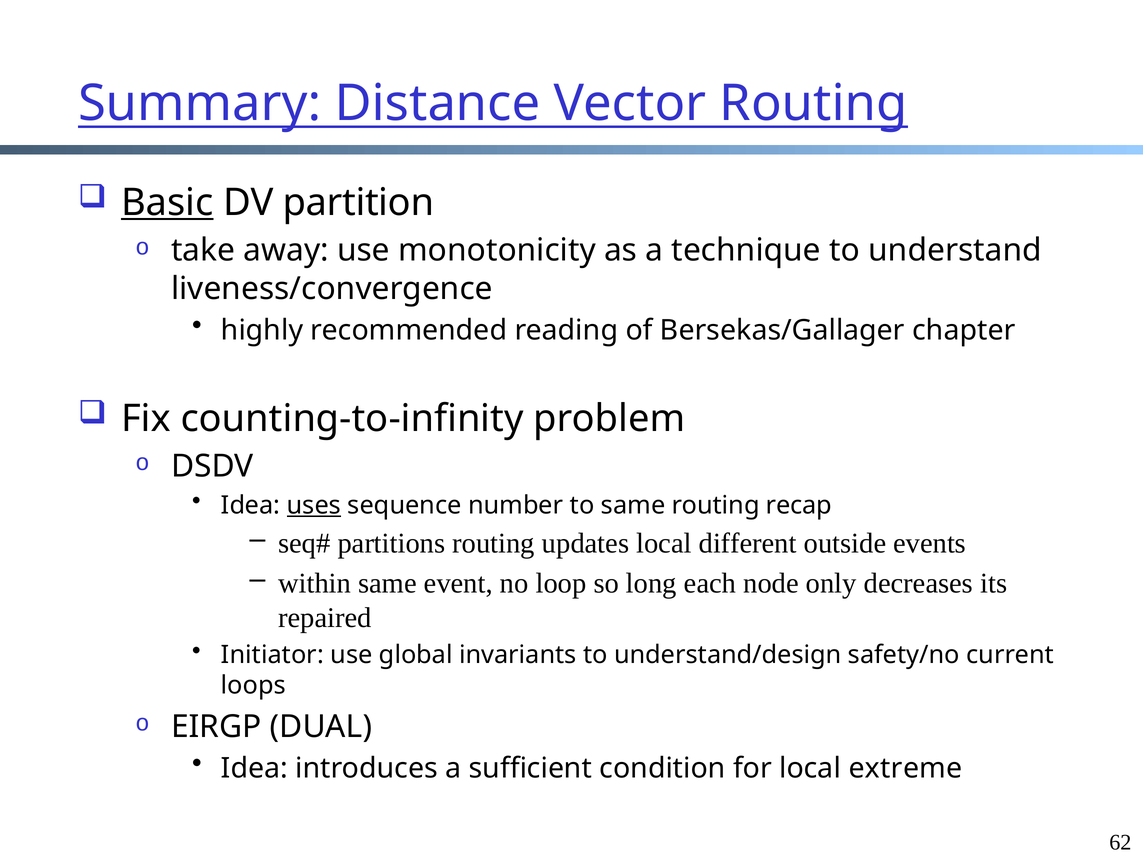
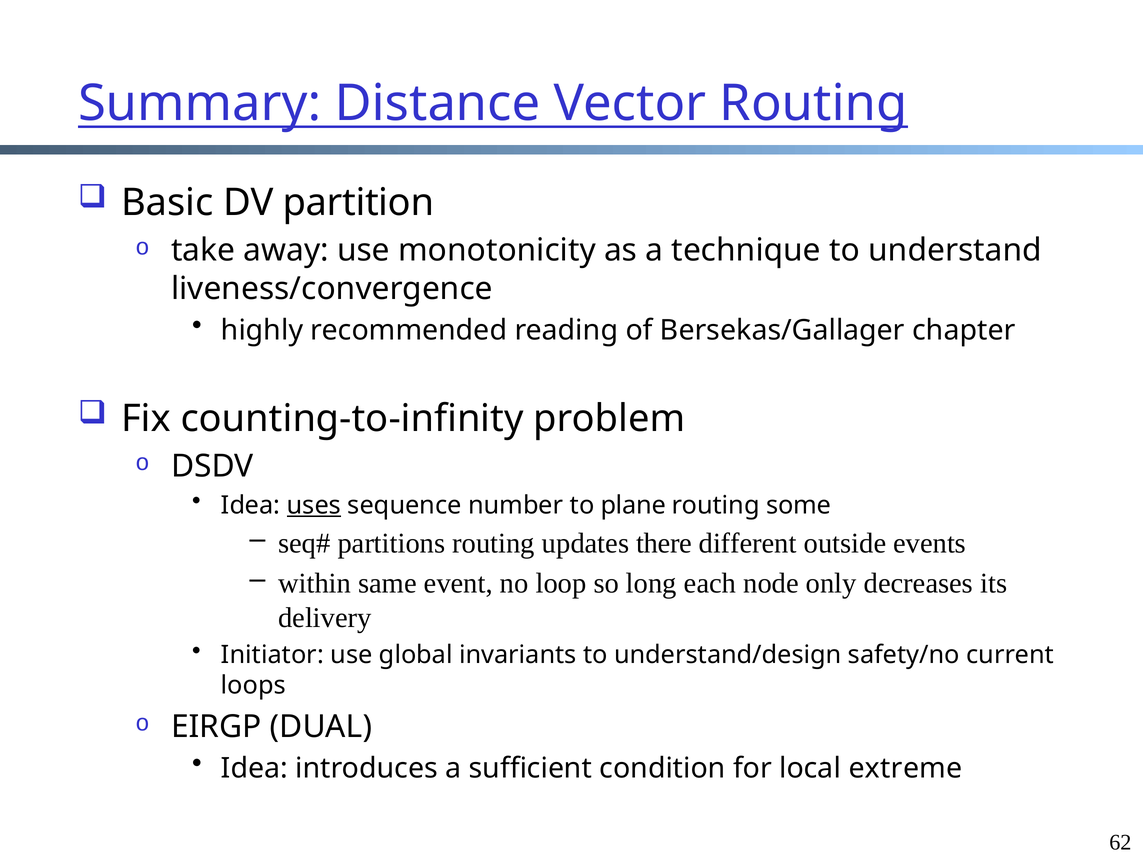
Basic underline: present -> none (167, 203)
to same: same -> plane (633, 505)
recap: recap -> some (799, 505)
updates local: local -> there (664, 544)
repaired: repaired -> delivery (325, 618)
